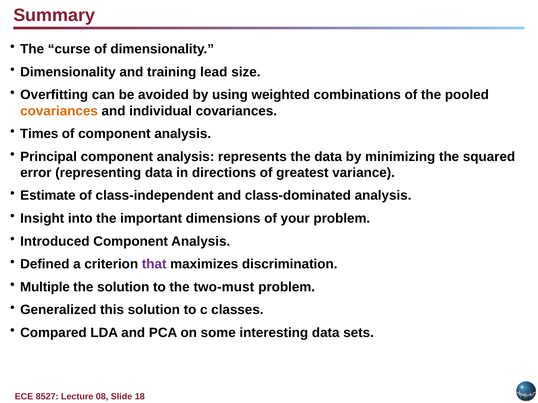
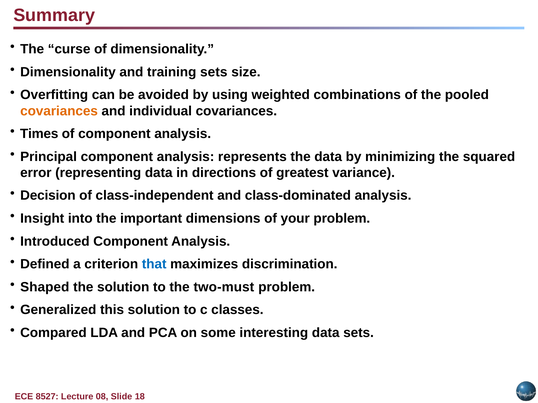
training lead: lead -> sets (214, 72)
Estimate: Estimate -> Decision (48, 196)
that colour: purple -> blue (154, 264)
Multiple: Multiple -> Shaped (45, 287)
